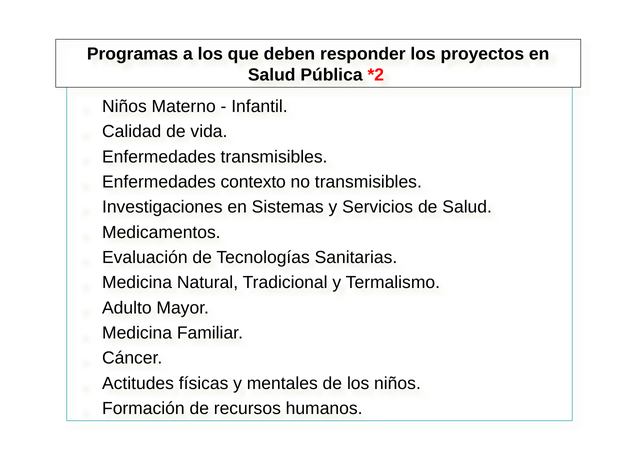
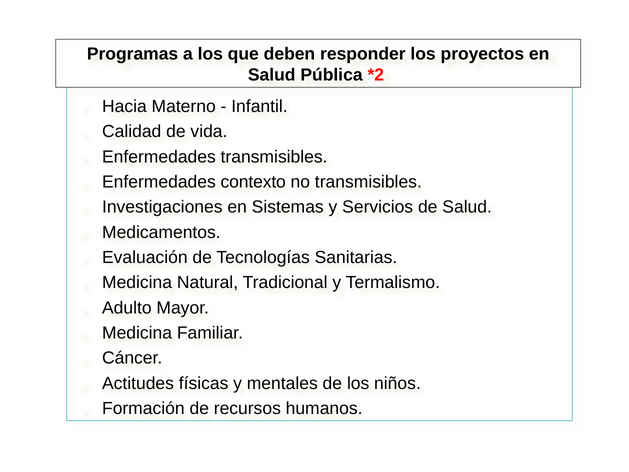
Niños: Niños -> Hacia (124, 106)
